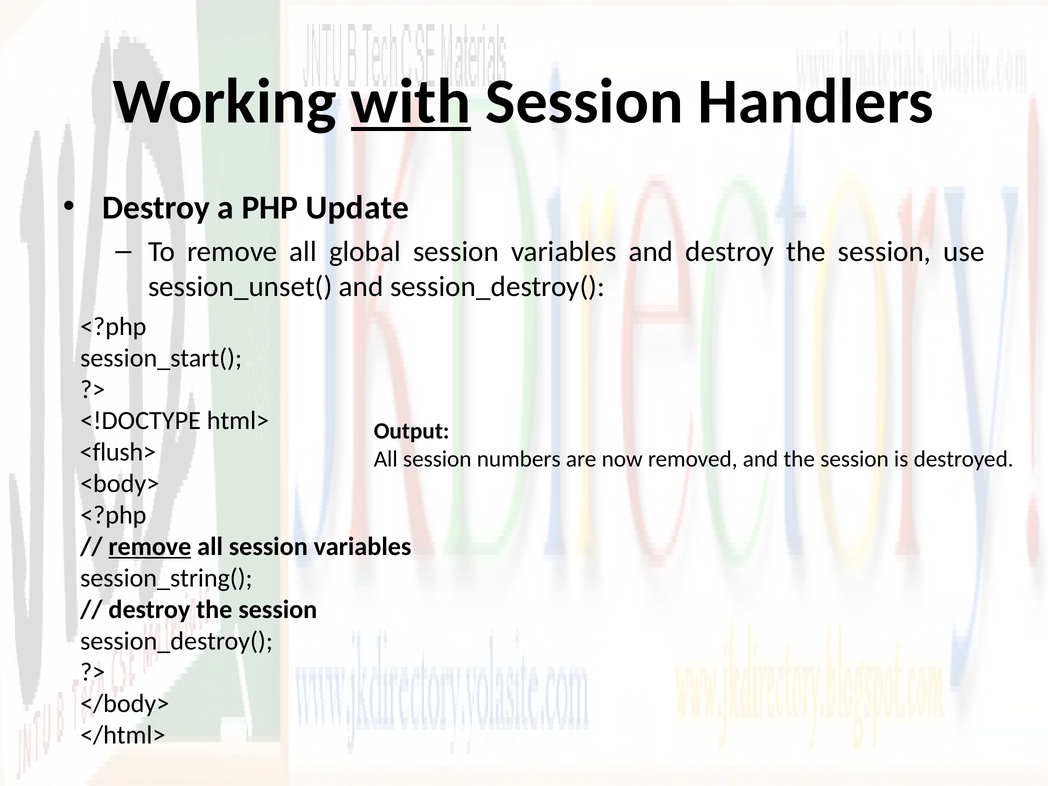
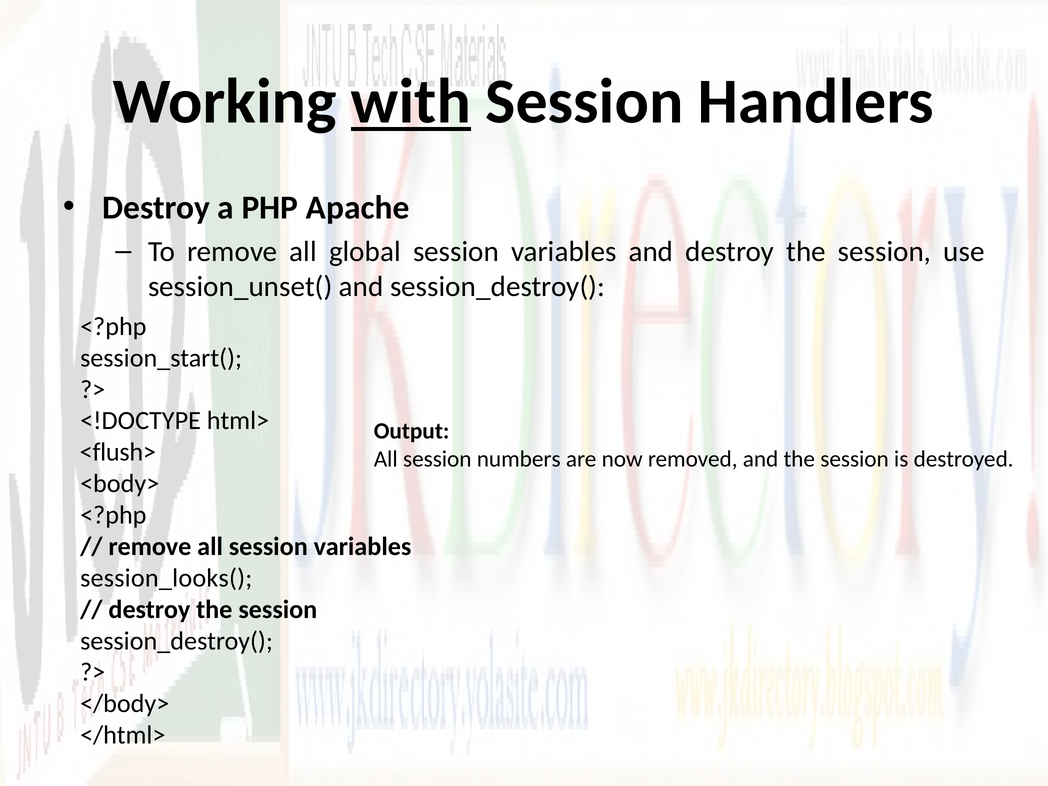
Update: Update -> Apache (358, 208)
remove underline: present -> none (150, 547)
session_string(: session_string( -> session_looks( (166, 578)
